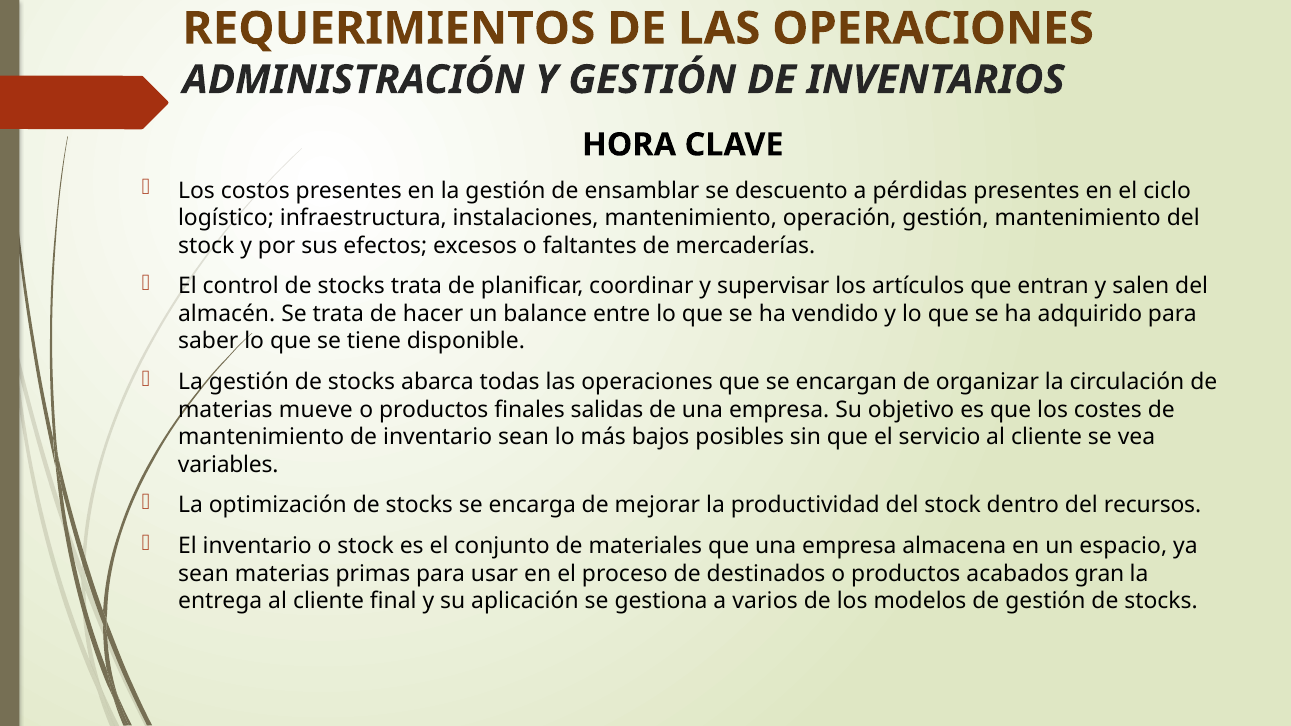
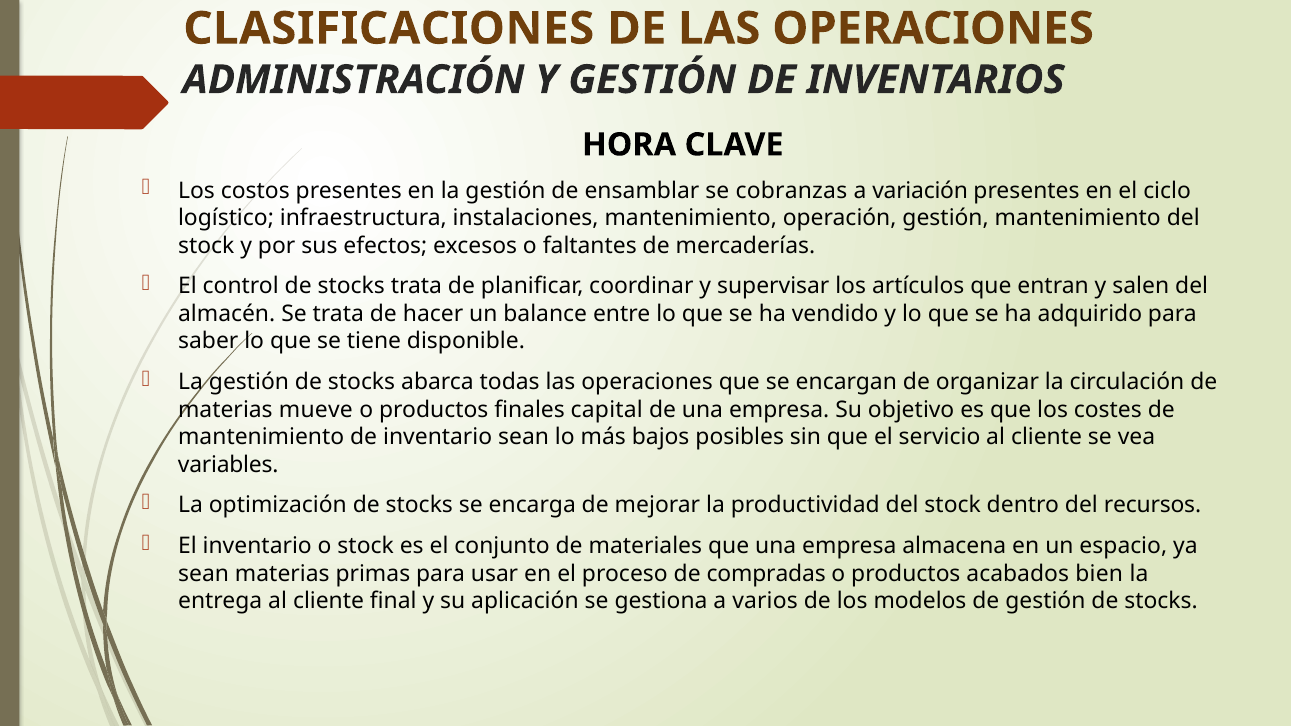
REQUERIMIENTOS: REQUERIMIENTOS -> CLASIFICACIONES (389, 29)
descuento: descuento -> cobranzas (791, 191)
pérdidas: pérdidas -> variación (920, 191)
salidas: salidas -> capital (607, 410)
destinados: destinados -> compradas (766, 574)
gran: gran -> bien (1099, 574)
